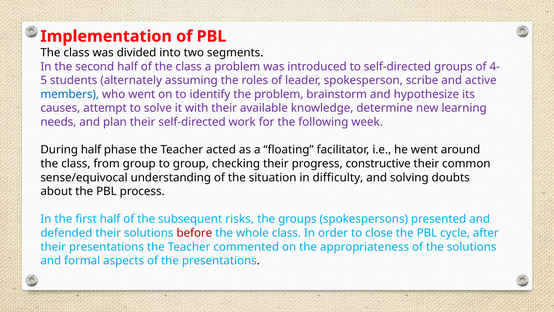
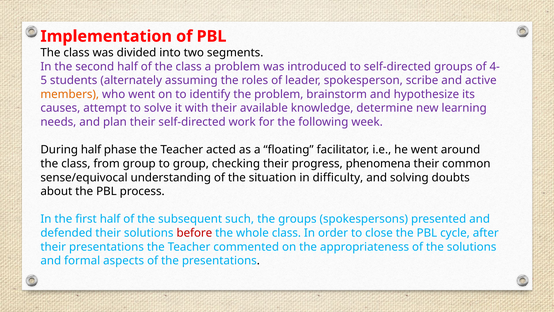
members colour: blue -> orange (70, 94)
constructive: constructive -> phenomena (378, 163)
risks: risks -> such (240, 219)
